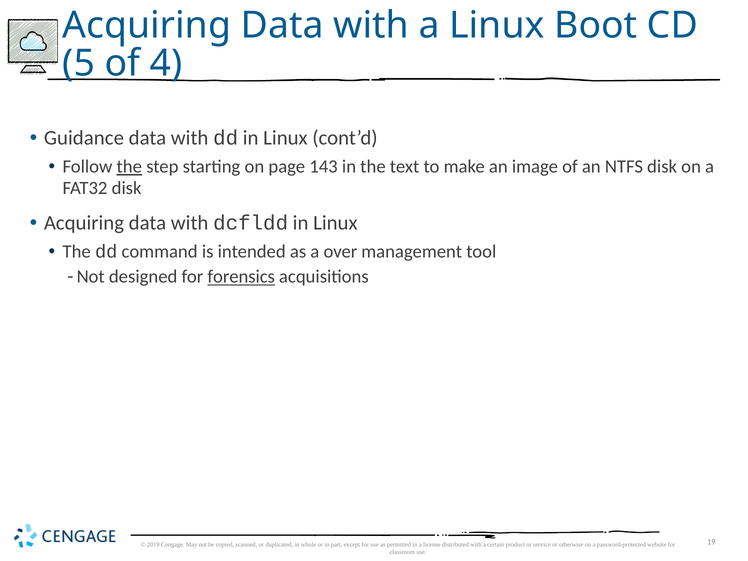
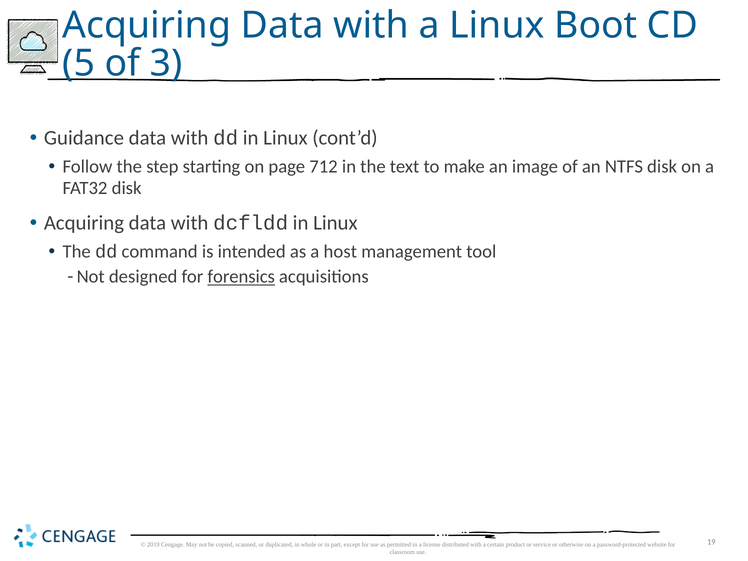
4: 4 -> 3 (166, 64)
the underline: present -> none (129, 167)
143: 143 -> 712 (323, 167)
over: over -> host (340, 252)
